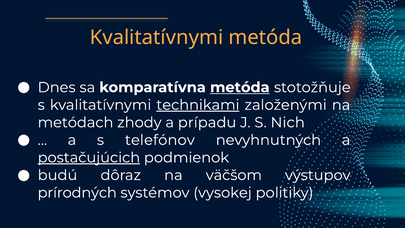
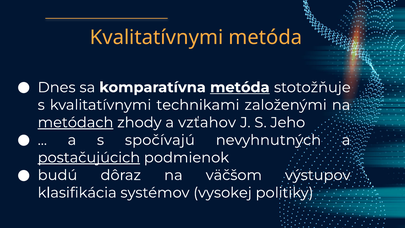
technikami underline: present -> none (198, 105)
metódach underline: none -> present (76, 122)
prípadu: prípadu -> vzťahov (207, 122)
Nich: Nich -> Jeho (288, 122)
telefónov: telefónov -> spočívajú (160, 140)
prírodných: prírodných -> klasifikácia (77, 193)
